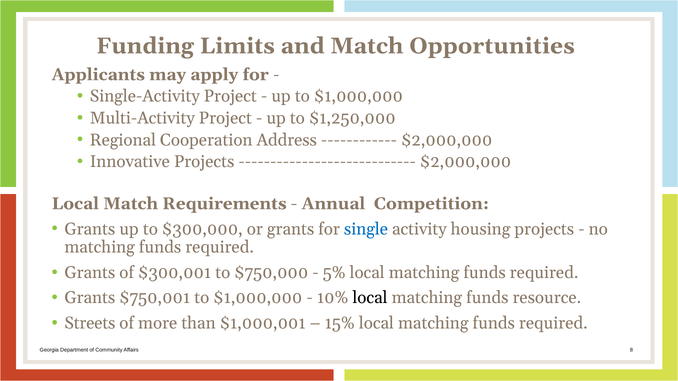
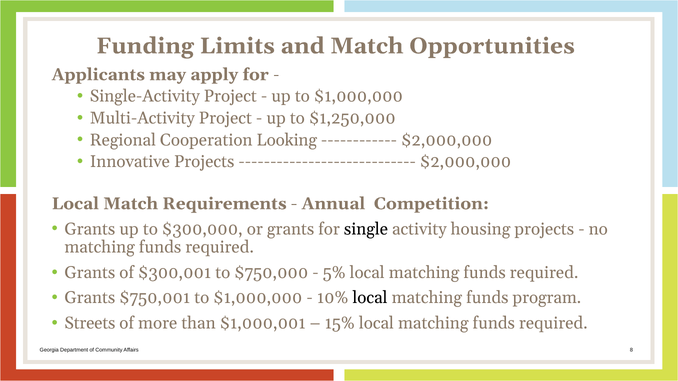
Address: Address -> Looking (287, 140)
single colour: blue -> black (366, 229)
resource: resource -> program (547, 298)
